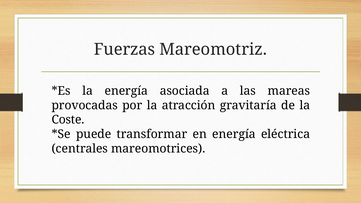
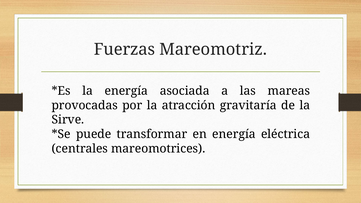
Coste: Coste -> Sirve (68, 120)
